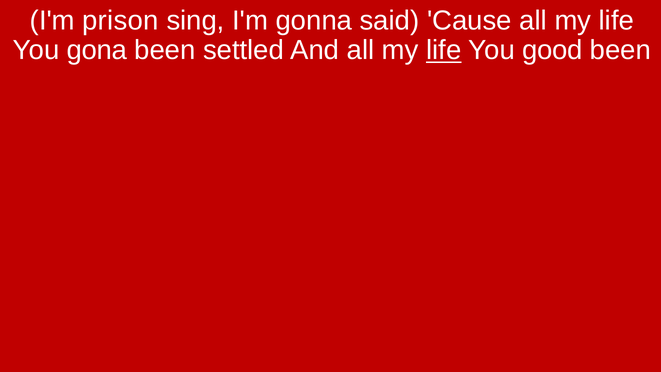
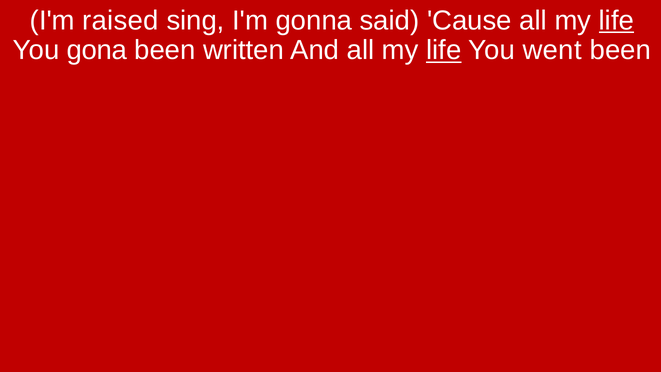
prison: prison -> raised (121, 20)
life underline: none -> present (616, 20)
settled: settled -> written (244, 50)
good: good -> went (552, 50)
